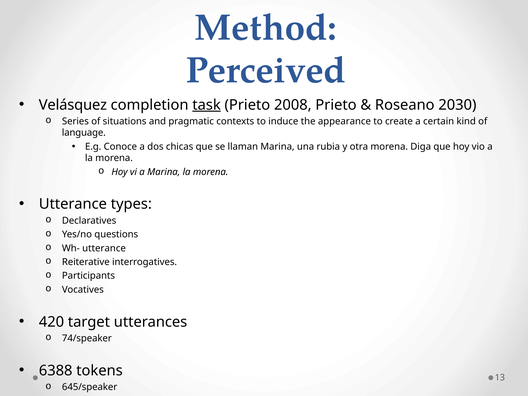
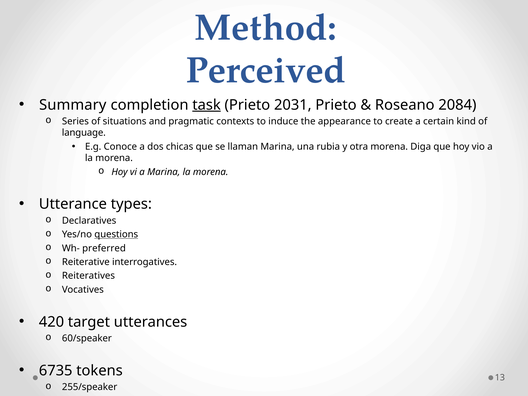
Velásquez: Velásquez -> Summary (73, 105)
2008: 2008 -> 2031 (293, 105)
2030: 2030 -> 2084 (457, 105)
questions underline: none -> present (116, 234)
Wh- utterance: utterance -> preferred (104, 248)
Participants: Participants -> Reiteratives (88, 276)
74/speaker: 74/speaker -> 60/speaker (87, 338)
6388: 6388 -> 6735 (56, 371)
645/speaker: 645/speaker -> 255/speaker (90, 387)
